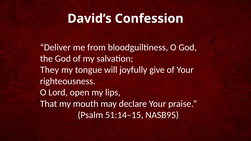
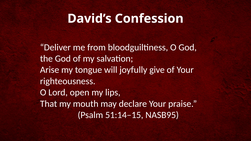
They: They -> Arise (50, 70)
